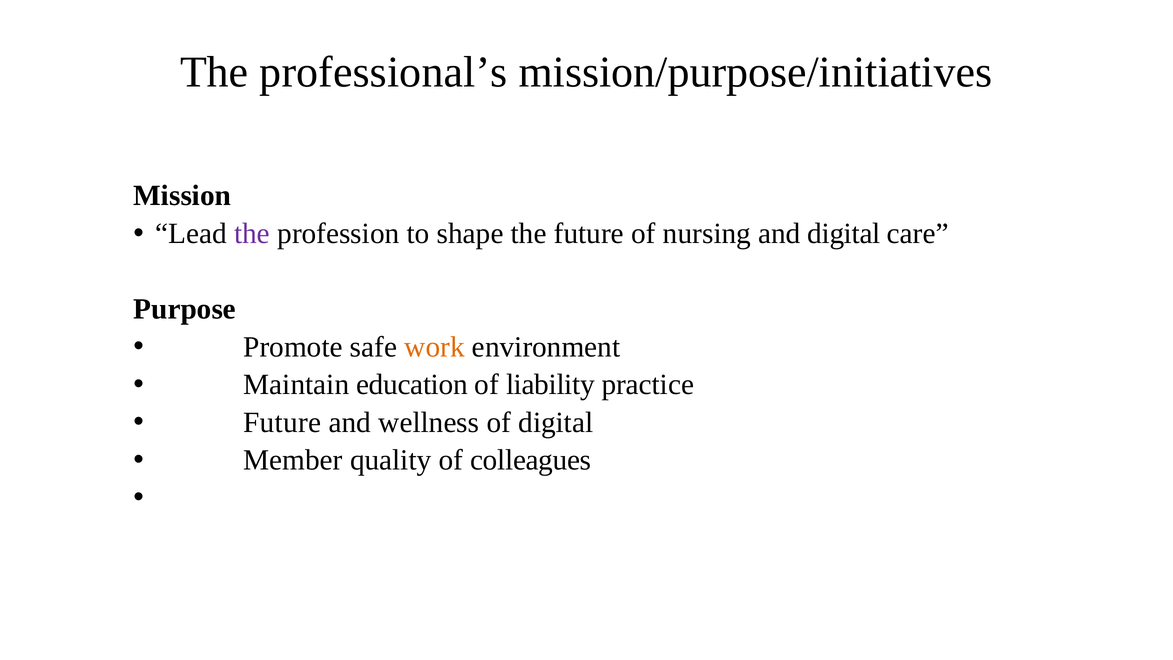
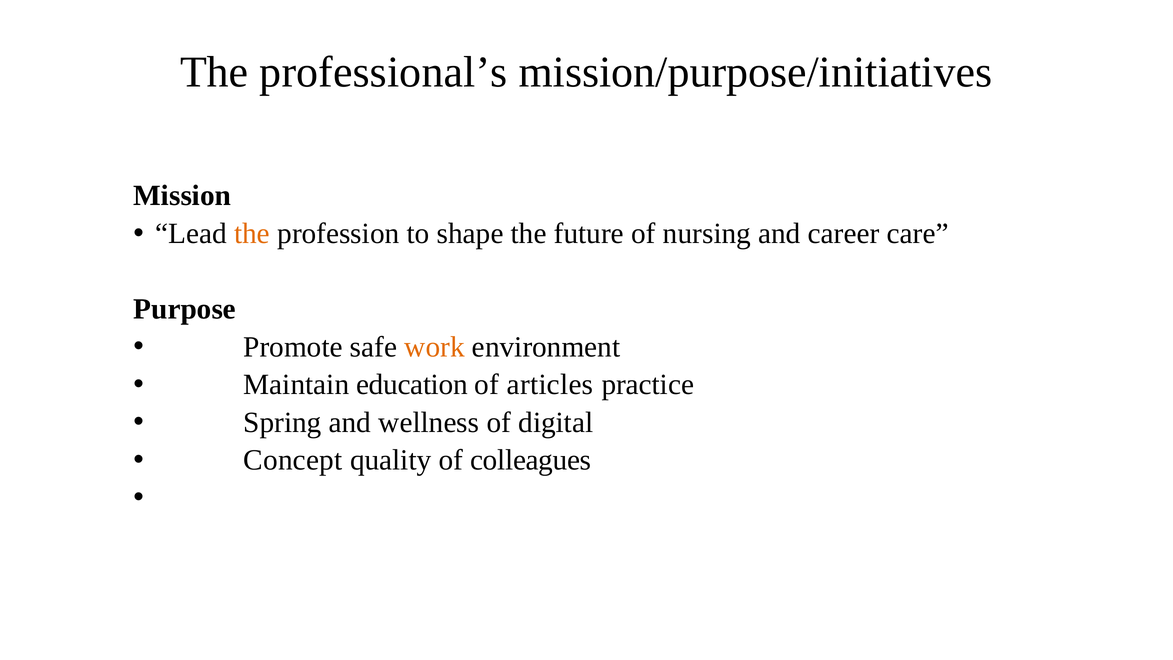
the colour: purple -> orange (252, 233)
and digital: digital -> career (844, 233)
liability: liability -> articles (550, 384)
Future: Future -> Spring (282, 422)
Member: Member -> Concept (293, 460)
